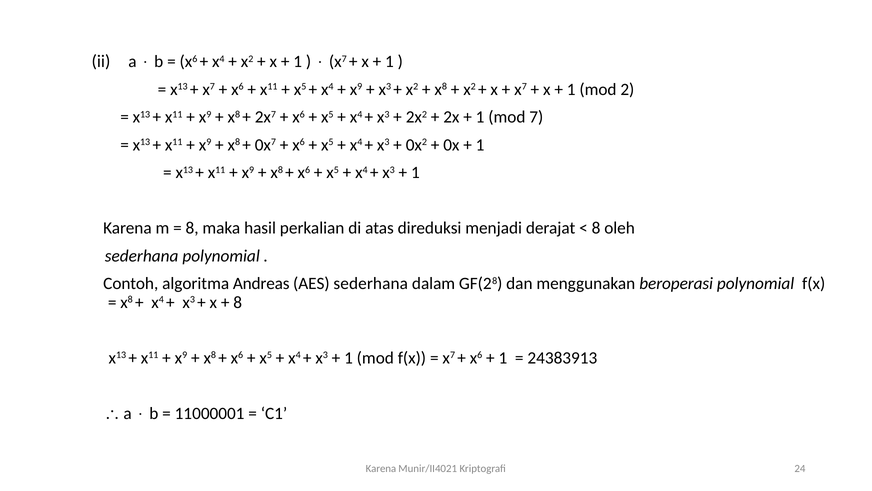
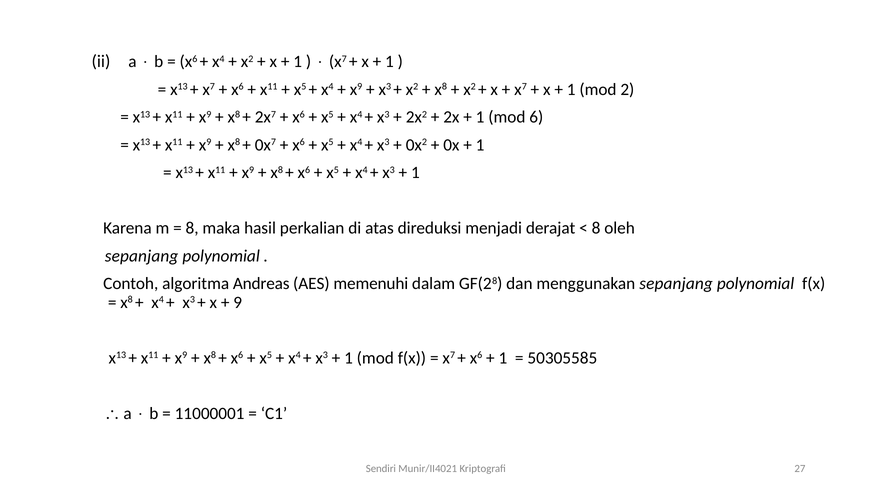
7: 7 -> 6 (536, 117)
sederhana: sederhana -> sepanjang (142, 256)
AES sederhana: sederhana -> memenuhi (371, 283)
menggunakan beroperasi: beroperasi -> sepanjang (676, 283)
8: 8 -> 9 (238, 302)
24383913: 24383913 -> 50305585 (562, 357)
Karena: Karena -> Sendiri (381, 468)
24: 24 -> 27 (800, 468)
